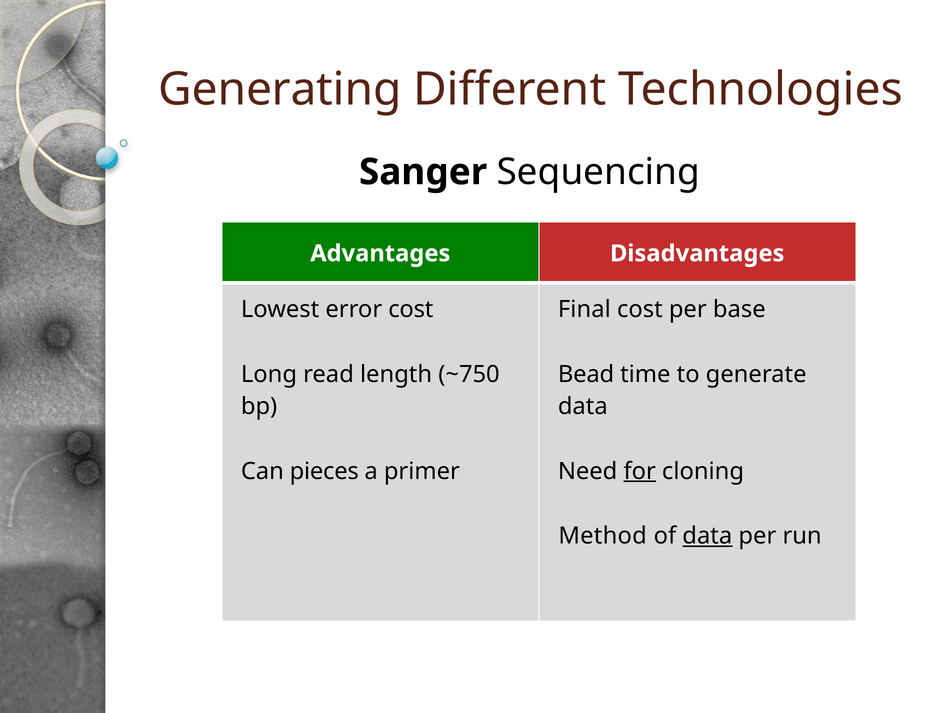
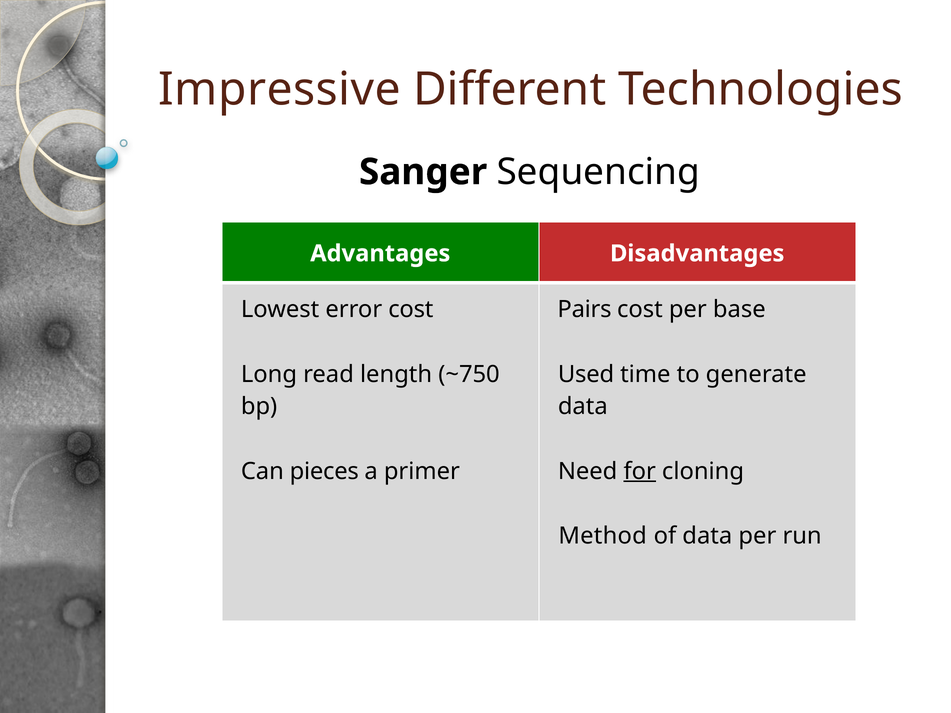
Generating: Generating -> Impressive (280, 90)
Final: Final -> Pairs (585, 310)
Bead: Bead -> Used (586, 374)
data underline: present -> none (707, 536)
